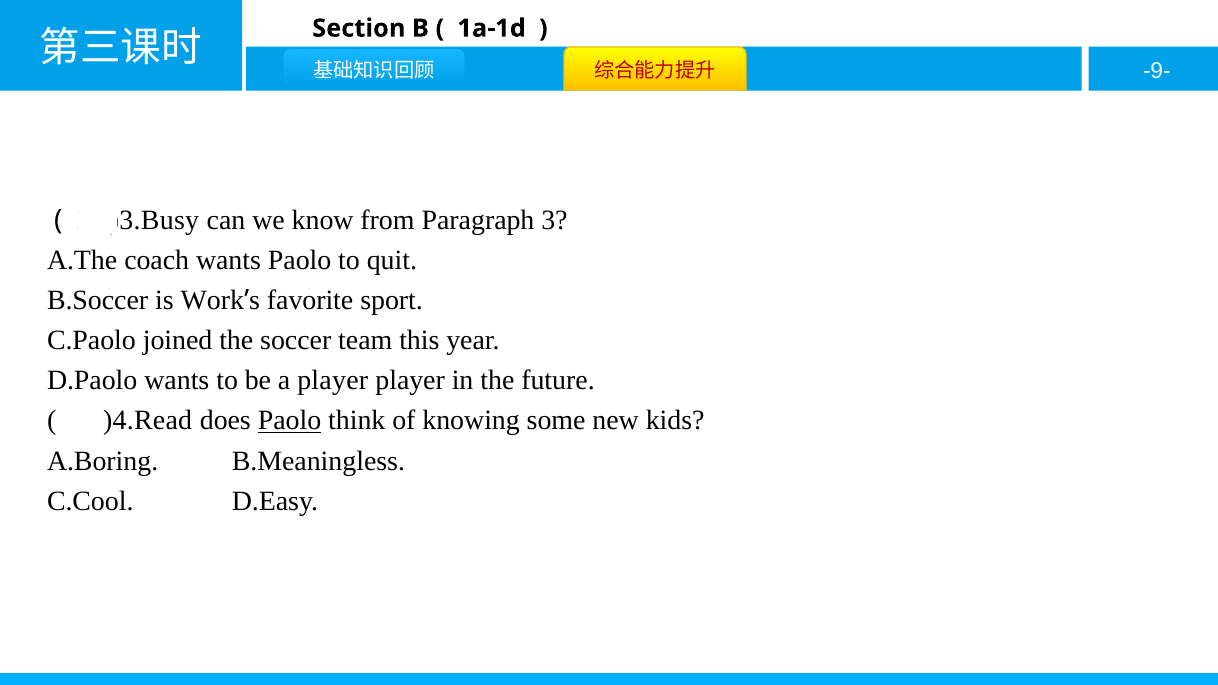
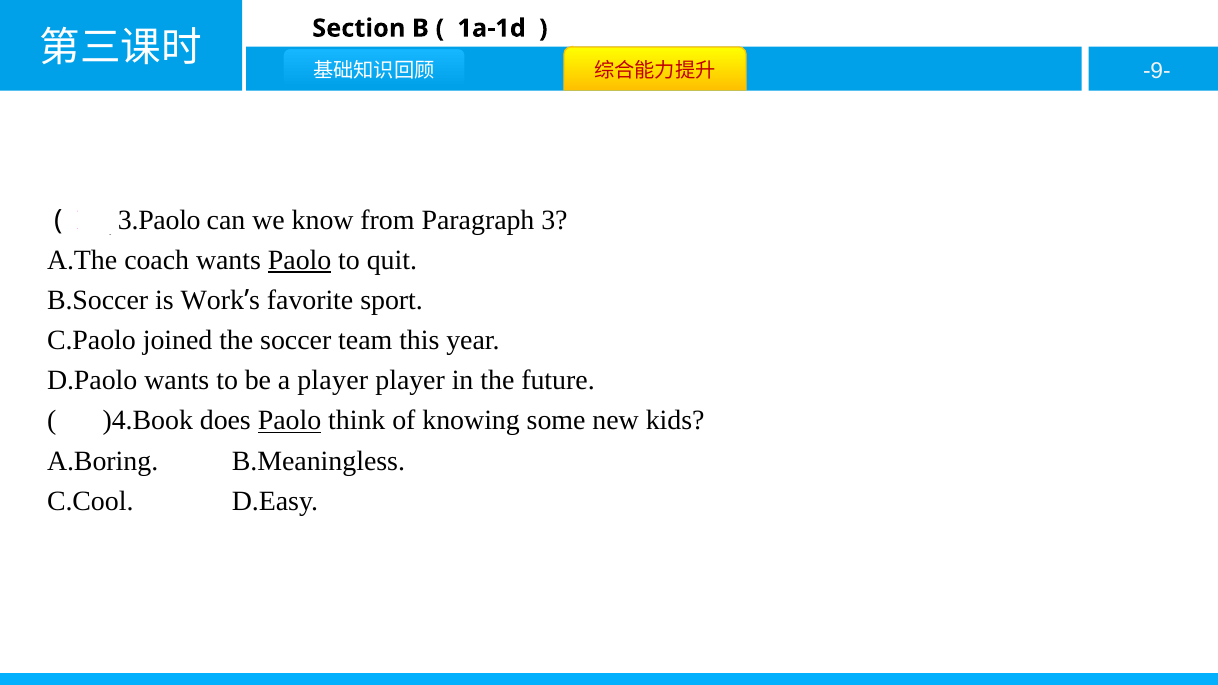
)3.Busy: )3.Busy -> )3.Paolo (155, 220)
Paolo underline: none -> present (300, 260)
)4.Read: )4.Read -> )4.Book (148, 421)
